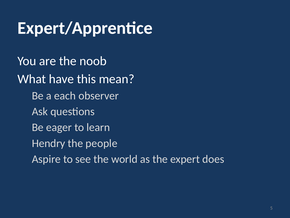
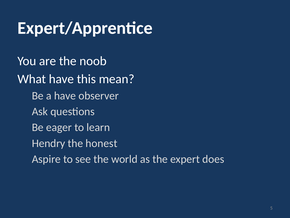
a each: each -> have (65, 96)
people: people -> honest (102, 143)
